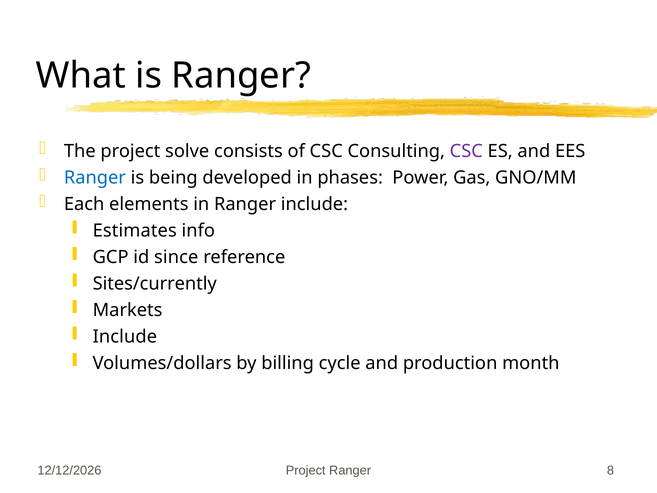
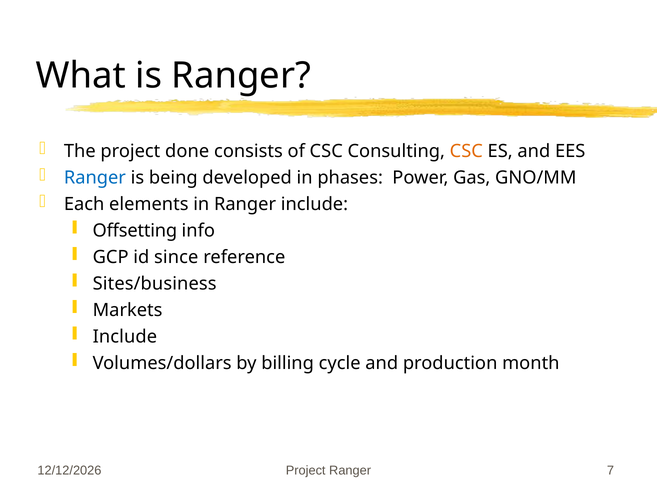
solve: solve -> done (187, 151)
CSC colour: purple -> orange (466, 151)
Estimates: Estimates -> Offsetting (135, 231)
Sites/currently: Sites/currently -> Sites/business (155, 284)
8: 8 -> 7 (610, 470)
